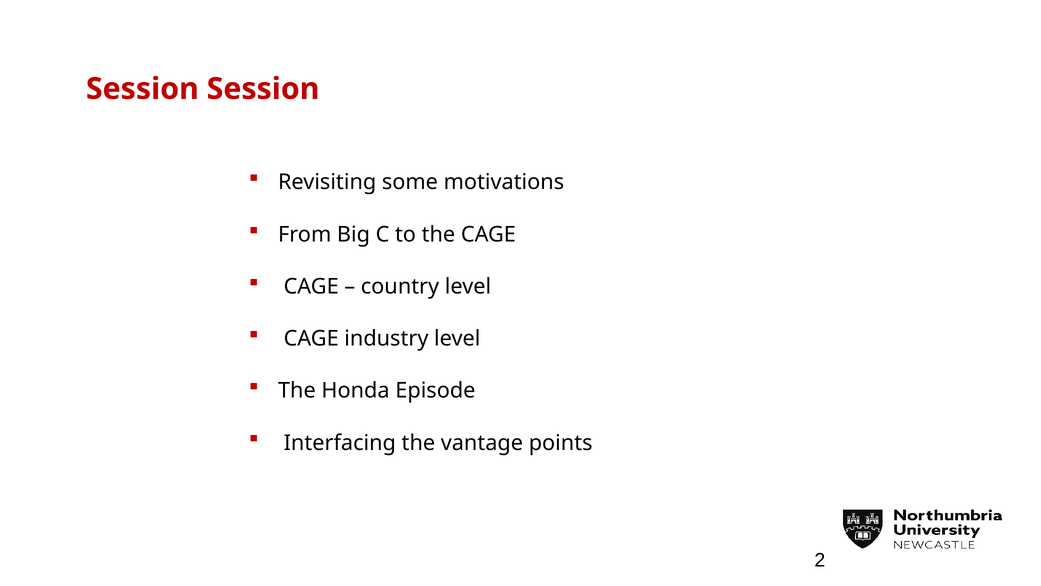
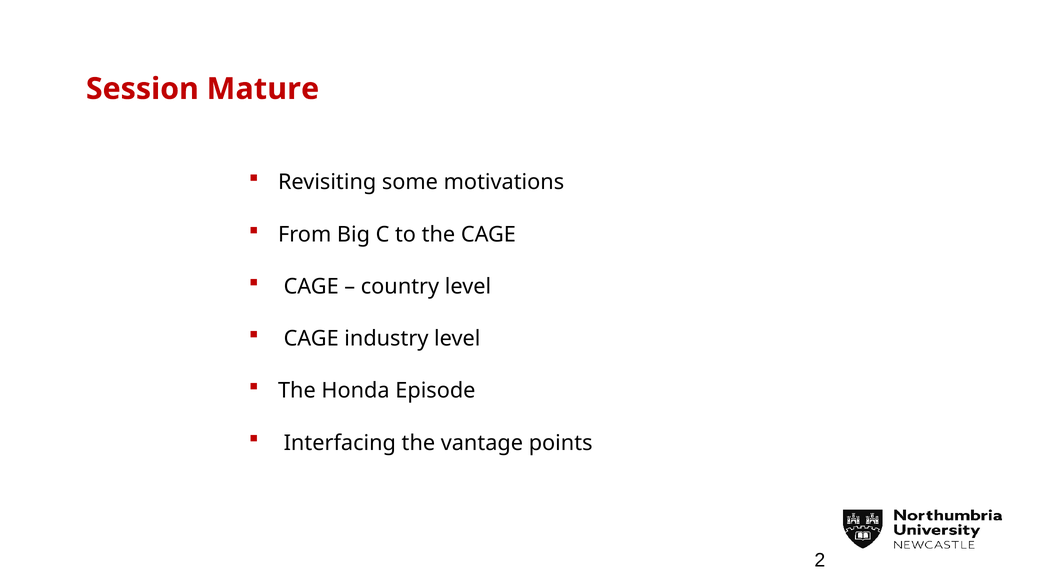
Session Session: Session -> Mature (263, 89)
